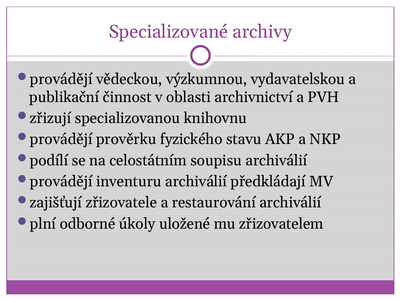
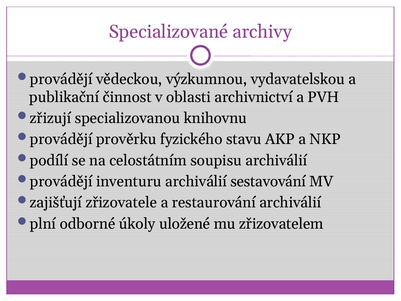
předkládají: předkládají -> sestavování (268, 181)
